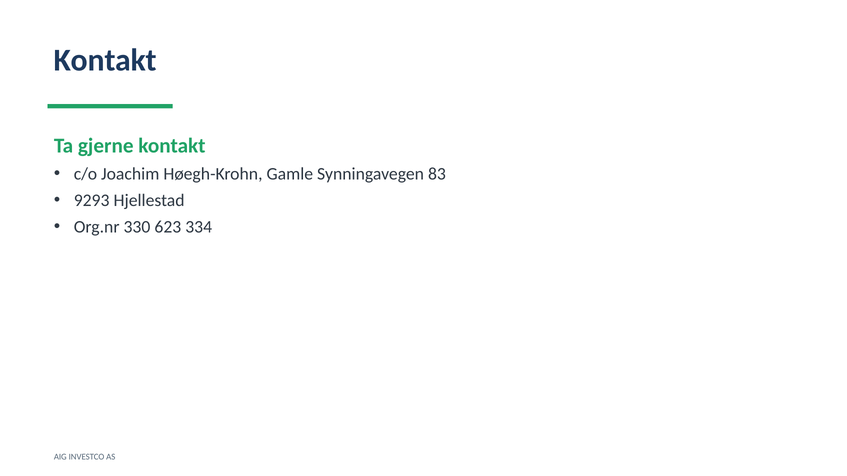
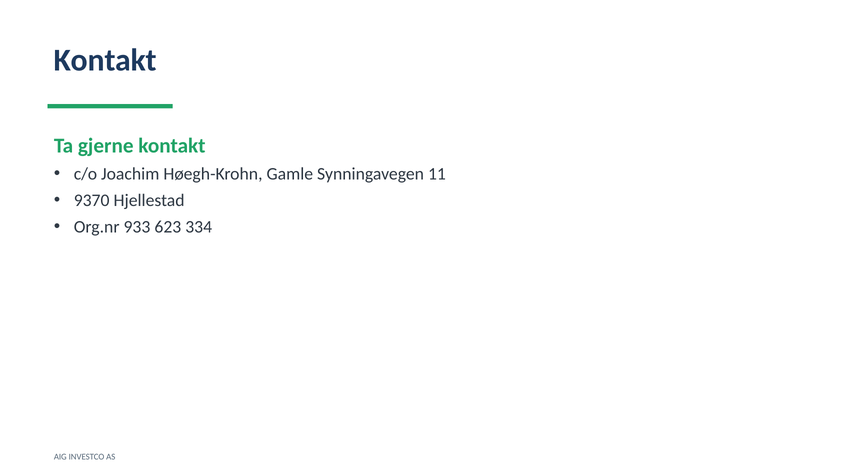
83: 83 -> 11 (437, 174)
9293: 9293 -> 9370 (92, 201)
330: 330 -> 933 (137, 227)
